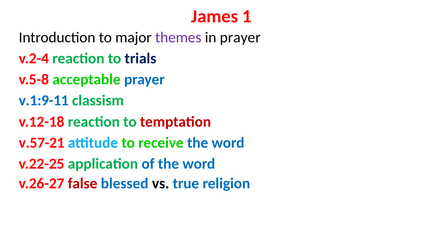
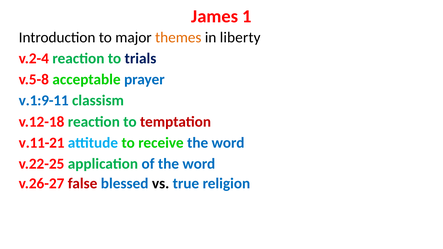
themes colour: purple -> orange (178, 37)
in prayer: prayer -> liberty (240, 37)
v.57-21: v.57-21 -> v.11-21 (42, 143)
